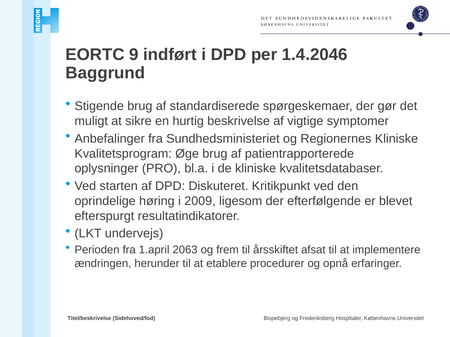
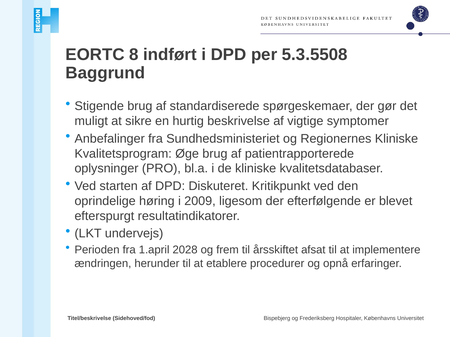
9: 9 -> 8 (134, 55)
1.4.2046: 1.4.2046 -> 5.3.5508 (315, 55)
2063: 2063 -> 2028 (185, 250)
